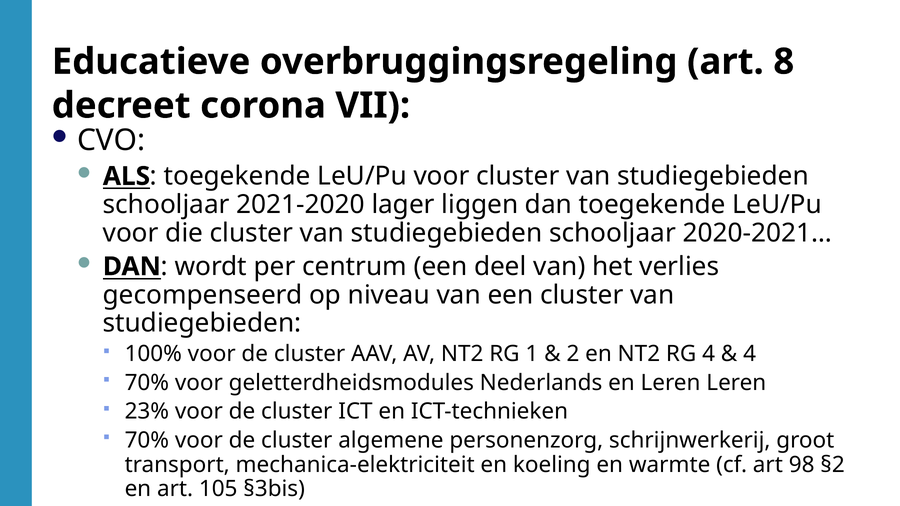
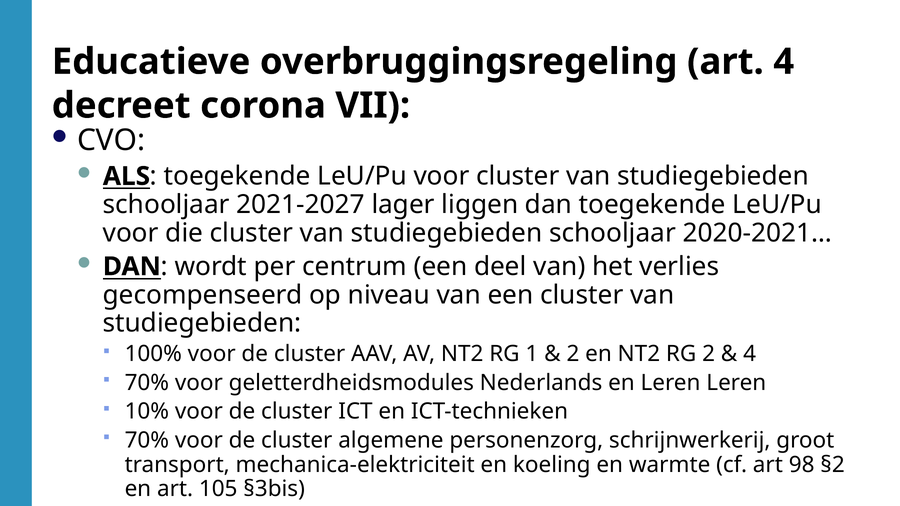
art 8: 8 -> 4 (784, 62)
2021-2020: 2021-2020 -> 2021-2027 (301, 205)
RG 4: 4 -> 2 (709, 354)
23%: 23% -> 10% (147, 412)
